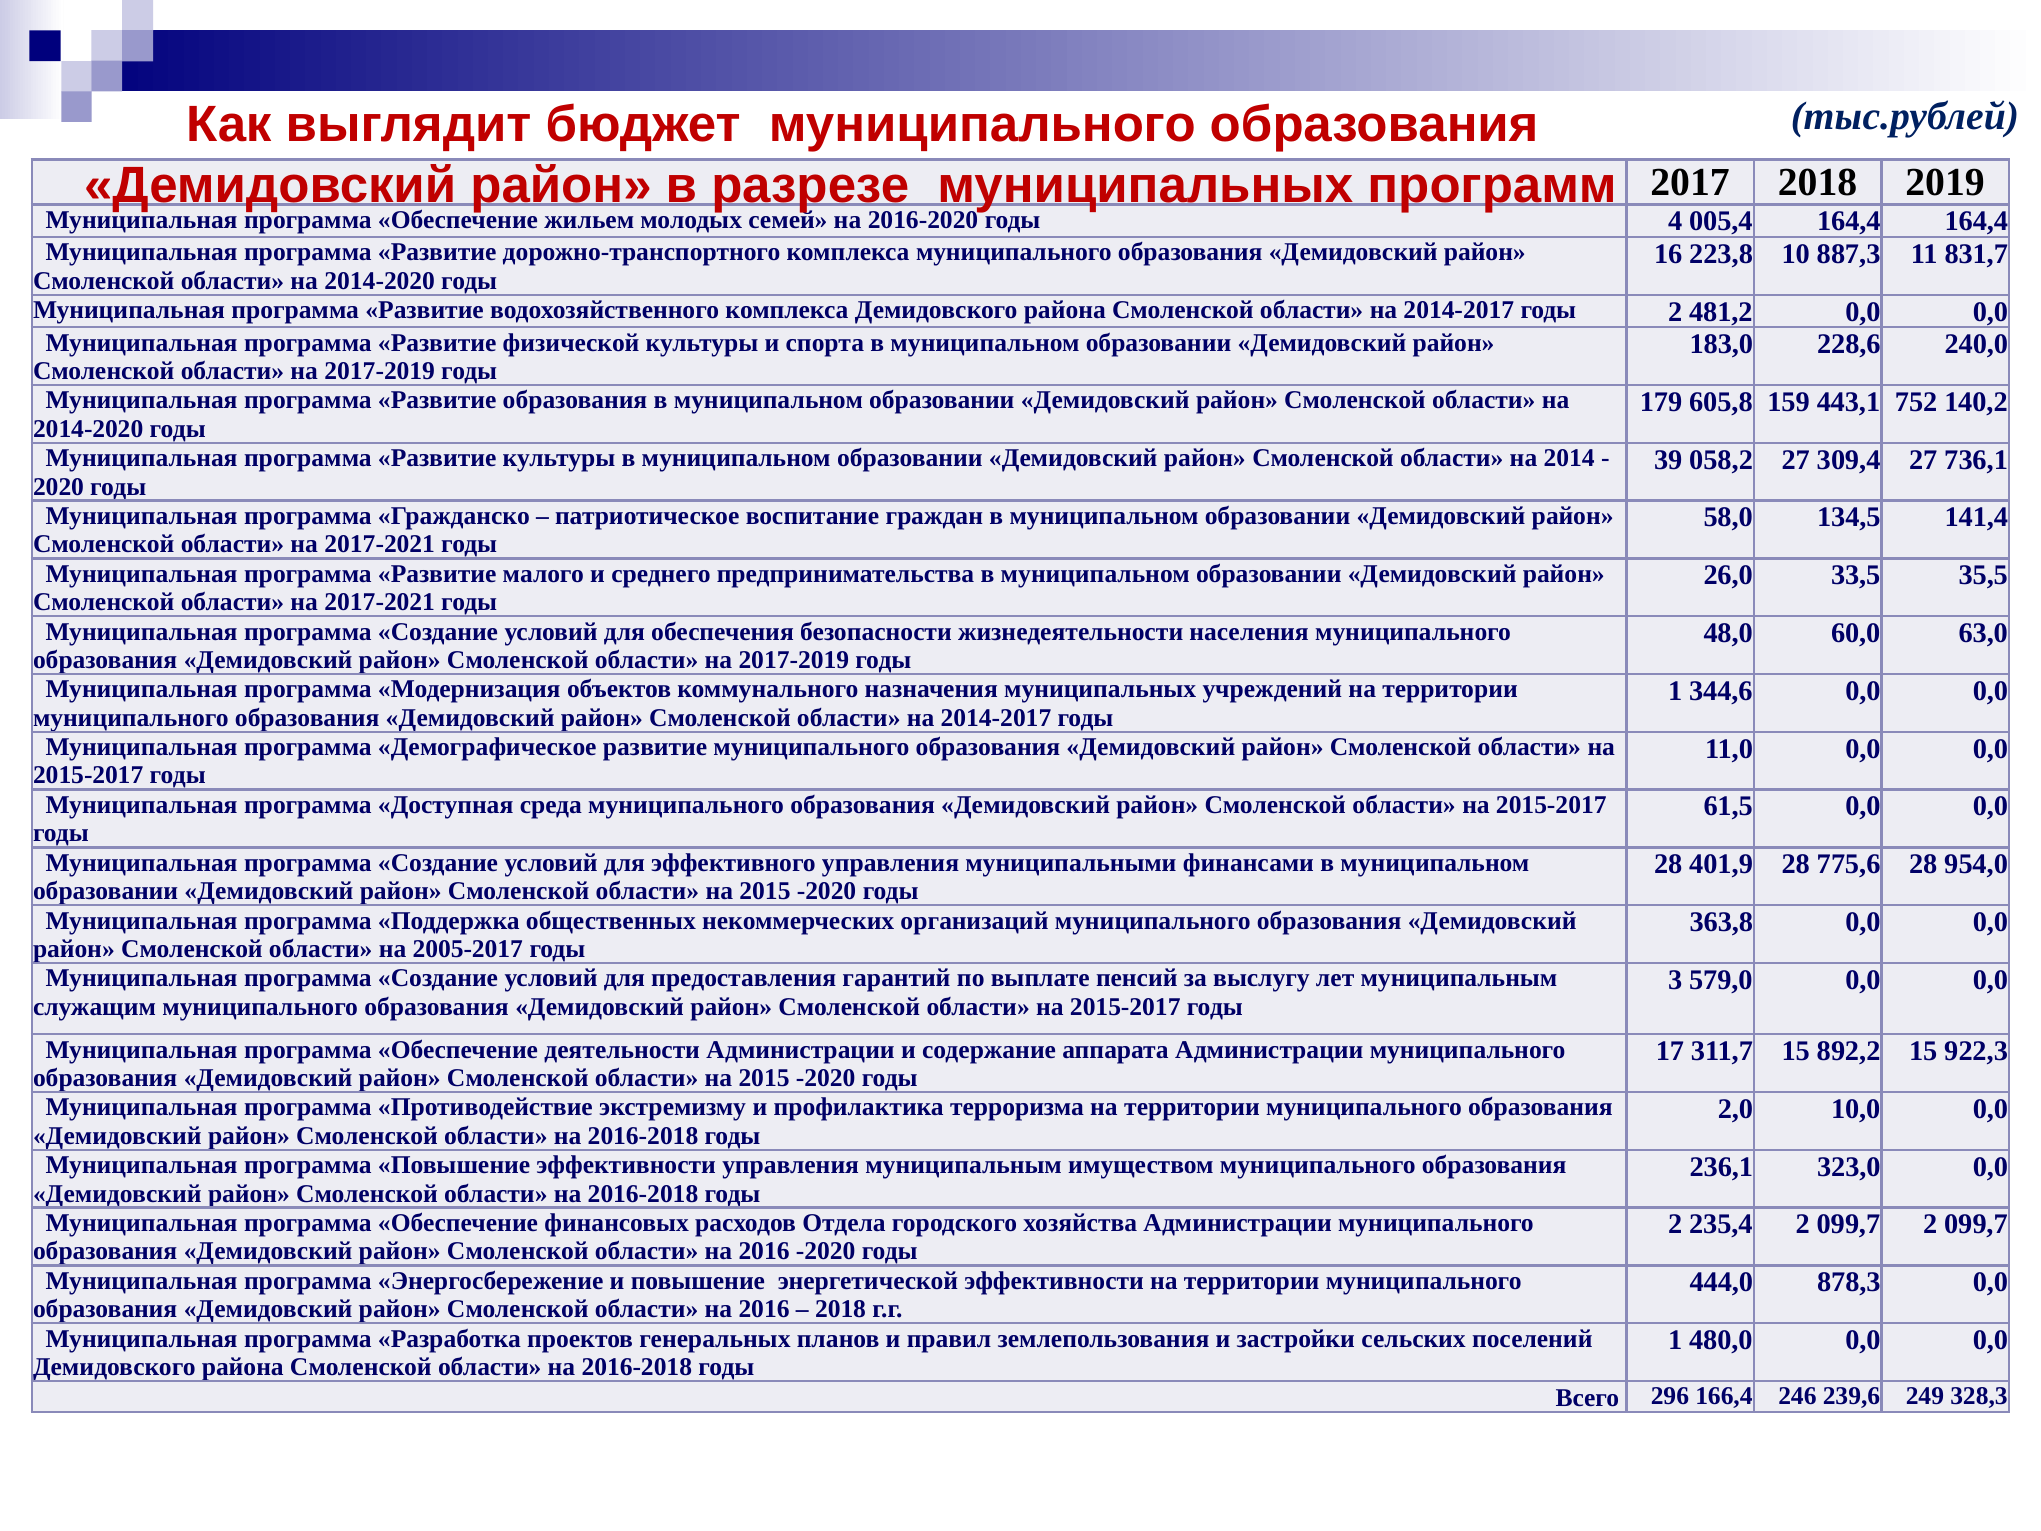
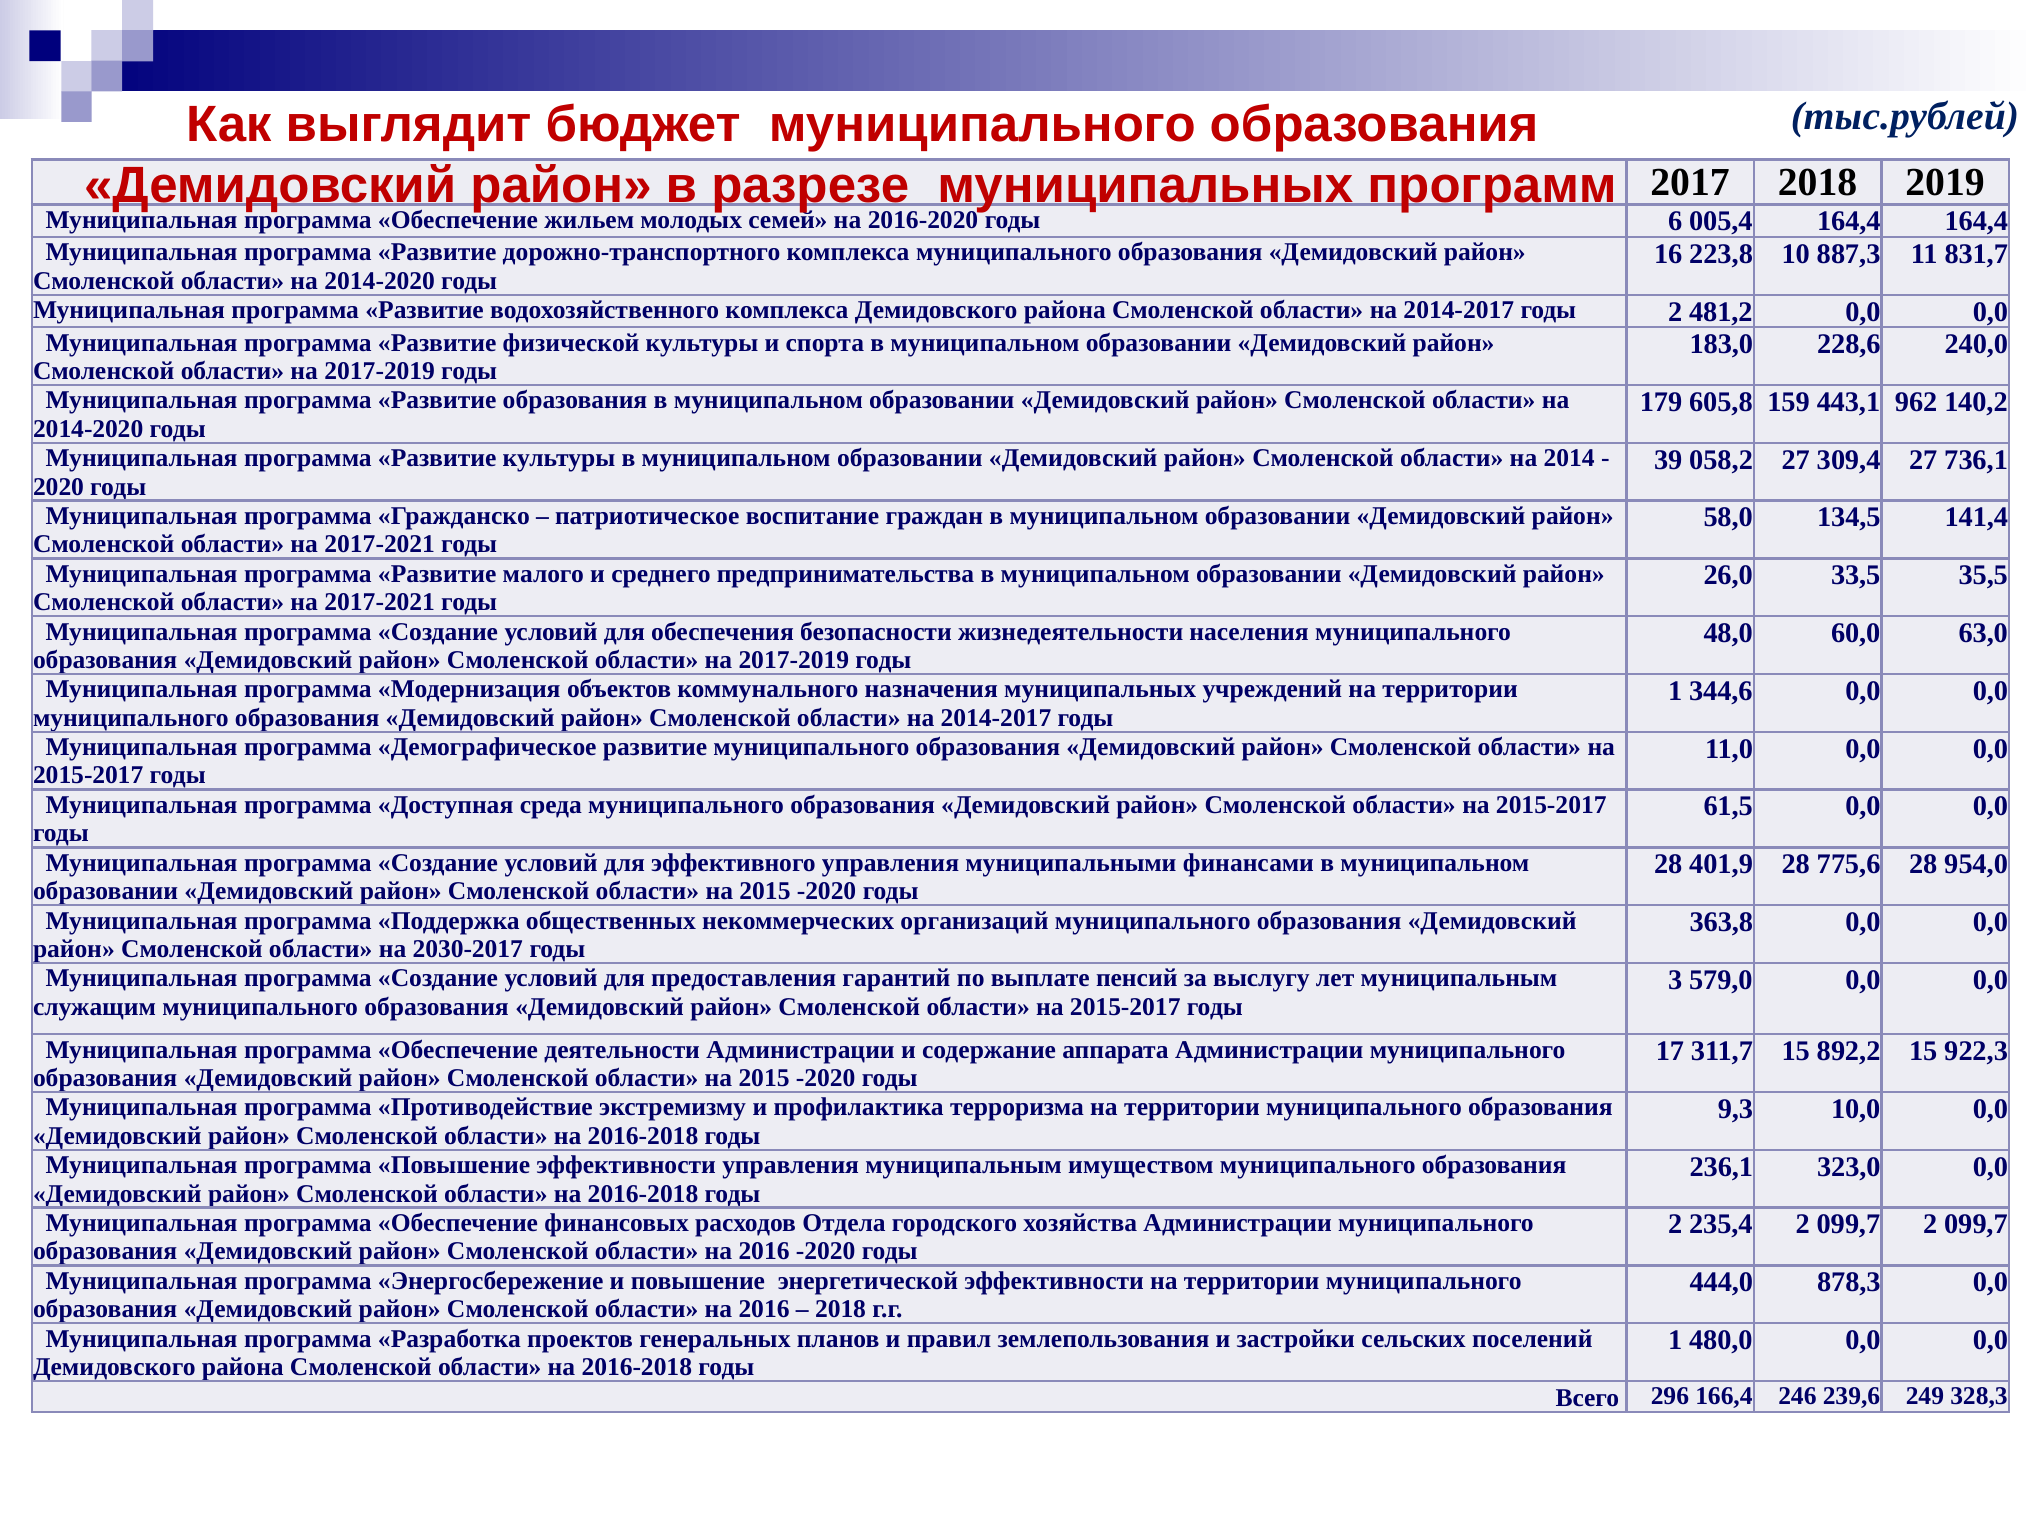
4: 4 -> 6 (1675, 221)
752: 752 -> 962 (1916, 402)
2005-2017: 2005-2017 -> 2030-2017 (468, 949)
2,0: 2,0 -> 9,3 (1735, 1109)
